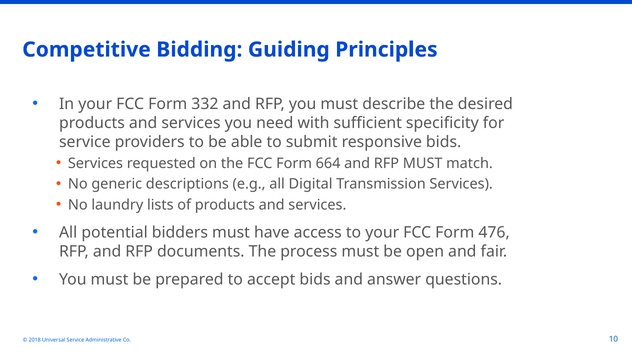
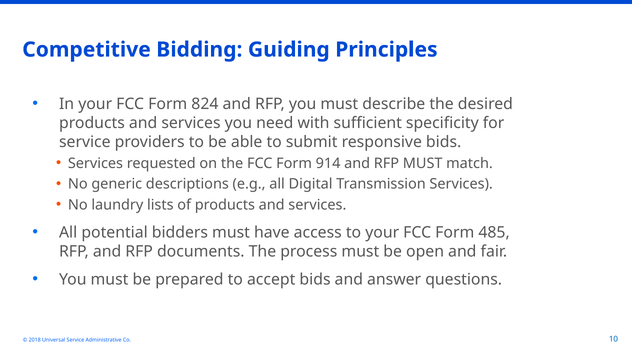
332: 332 -> 824 (205, 104)
664: 664 -> 914 (328, 163)
476: 476 -> 485 (494, 232)
